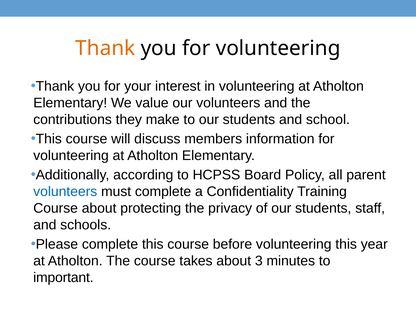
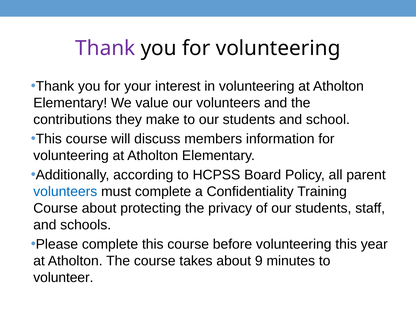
Thank colour: orange -> purple (105, 48)
3: 3 -> 9 (259, 261)
important: important -> volunteer (63, 278)
